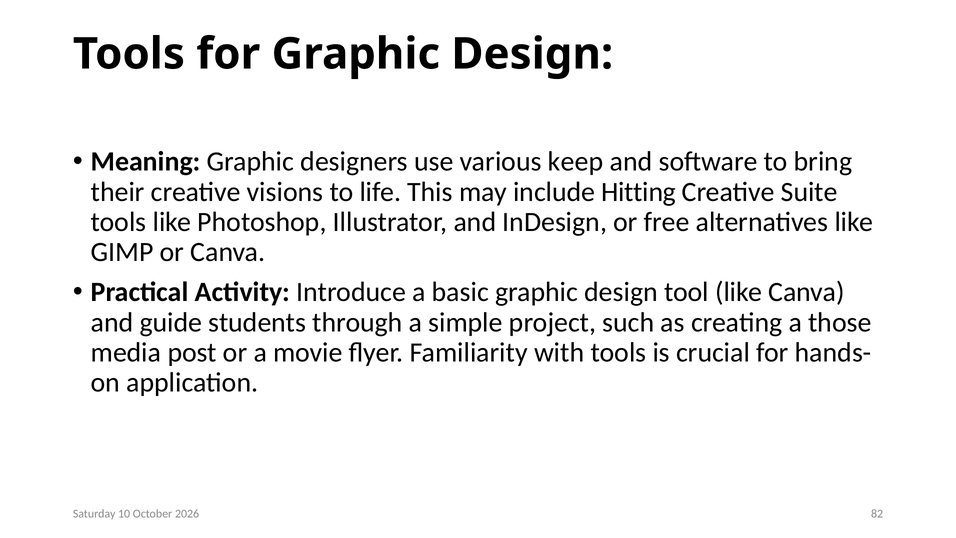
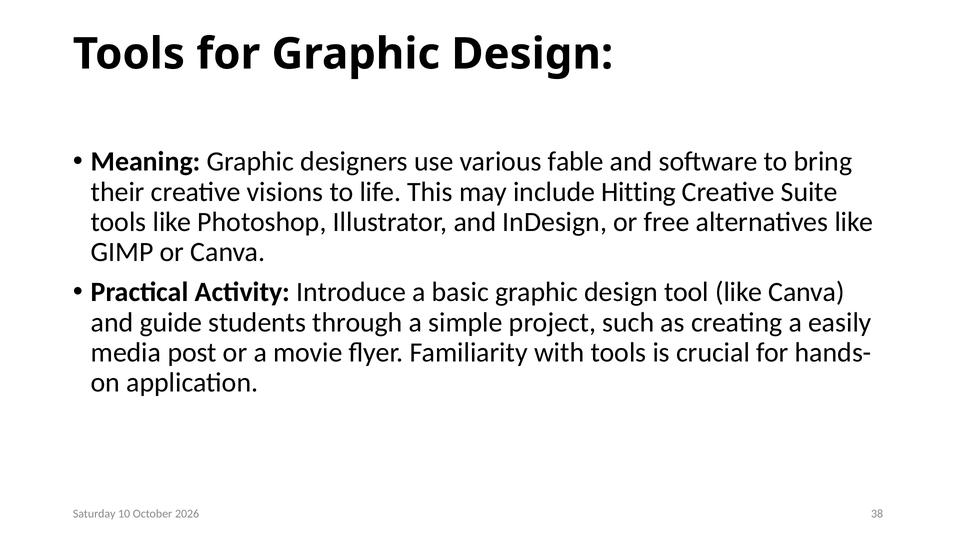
keep: keep -> fable (576, 162)
those: those -> easily (840, 322)
82: 82 -> 38 (877, 513)
